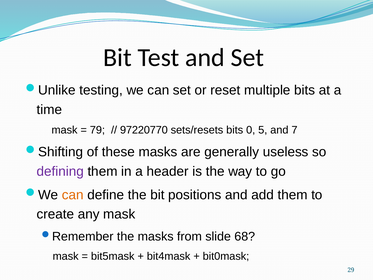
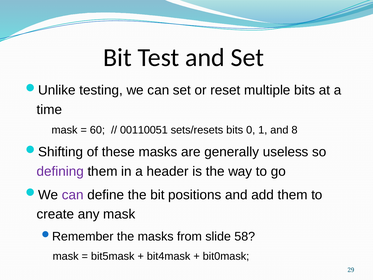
79: 79 -> 60 (97, 130)
97220770: 97220770 -> 00110051 (144, 130)
5: 5 -> 1 (263, 130)
7: 7 -> 8 (294, 130)
can colour: orange -> purple (73, 195)
68: 68 -> 58 (245, 236)
